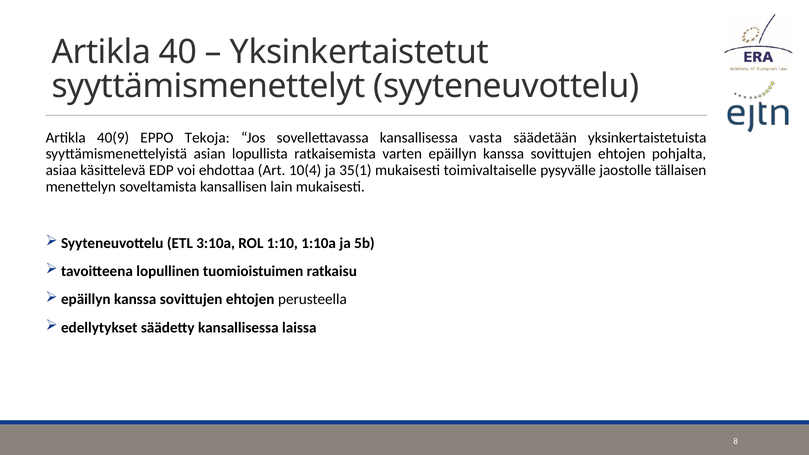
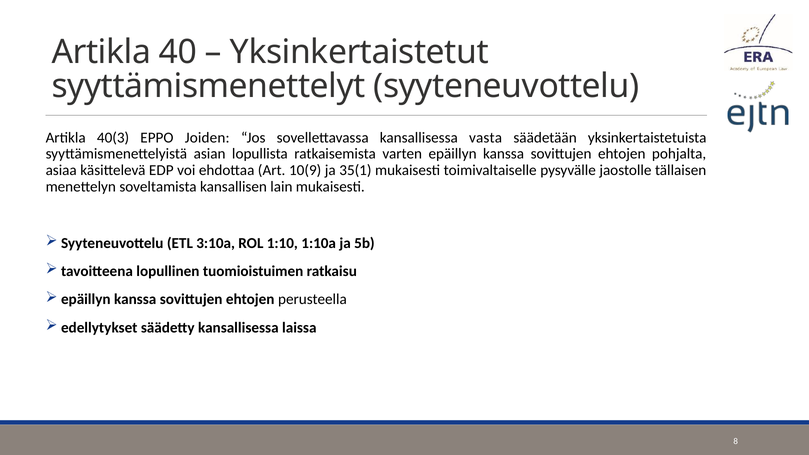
40(9: 40(9 -> 40(3 (113, 138)
Tekoja: Tekoja -> Joiden (207, 138)
10(4: 10(4 -> 10(9 (305, 170)
